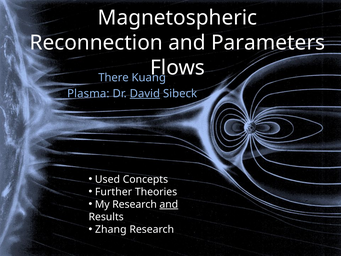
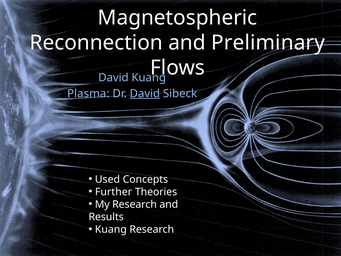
Parameters: Parameters -> Preliminary (268, 43)
There: There -> David (113, 78)
and underline: present -> none (169, 204)
Zhang: Zhang -> Kuang (111, 229)
